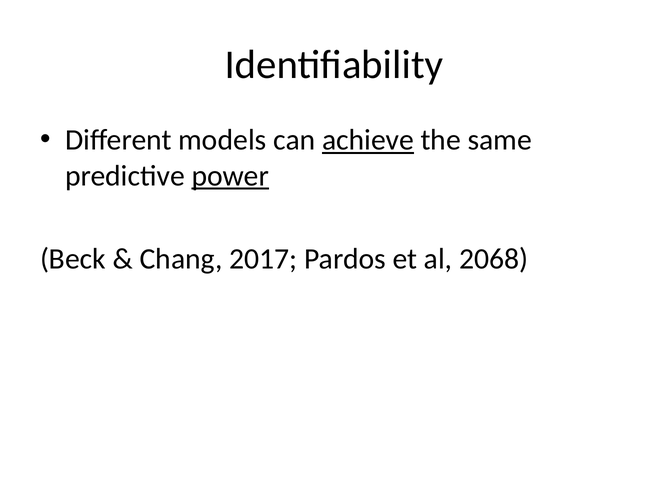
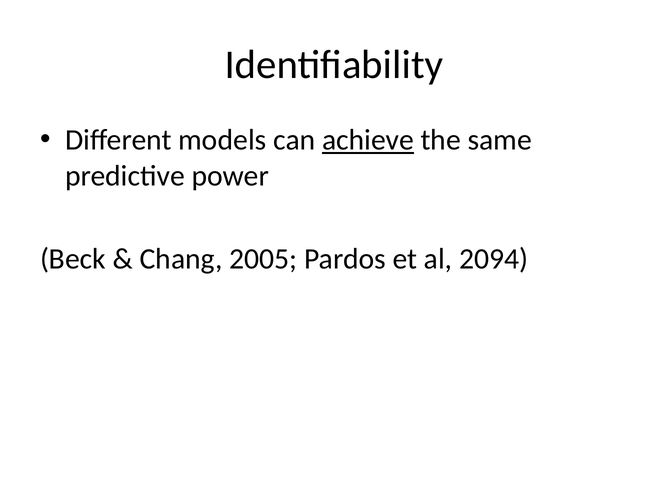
power underline: present -> none (230, 176)
2017: 2017 -> 2005 (263, 259)
2068: 2068 -> 2094 (494, 259)
